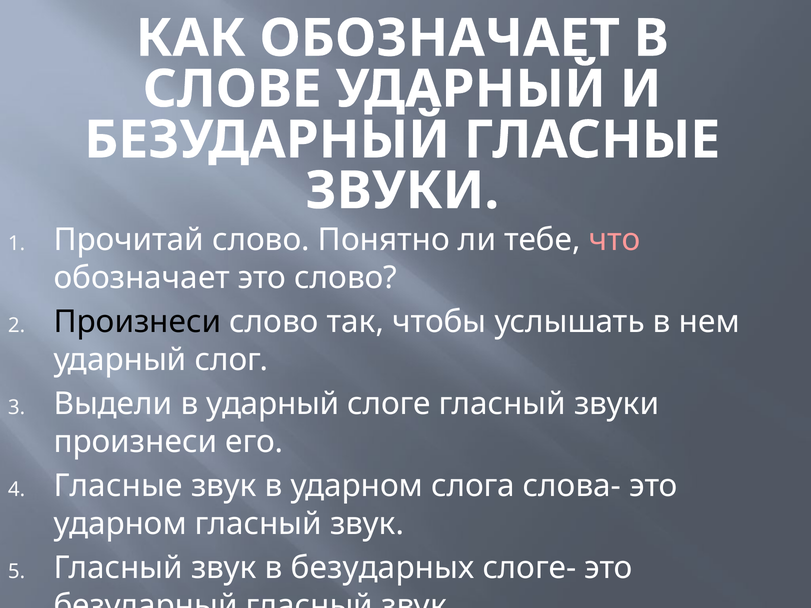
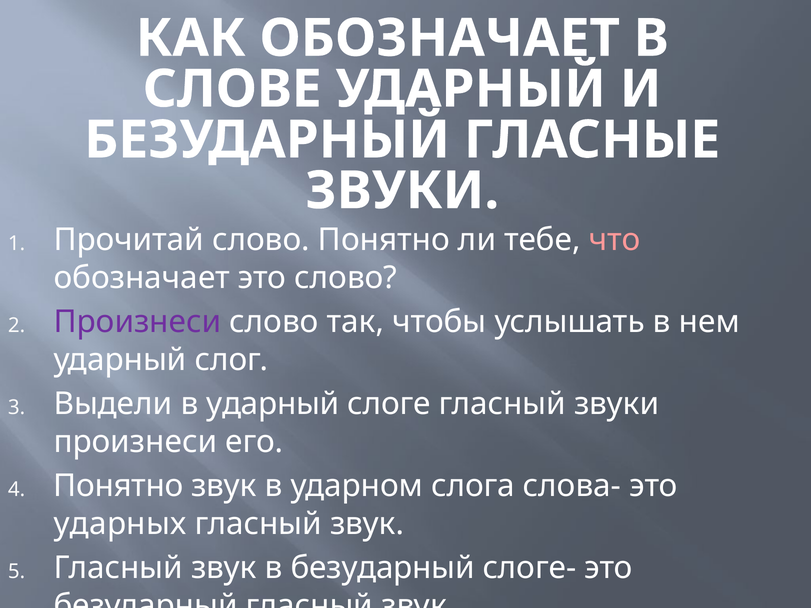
Произнеси colour: black -> purple (137, 322)
Гласные: Гласные -> Понятно (118, 486)
ударном: ударном -> ударных (120, 524)
в безударных: безударных -> безударный (383, 568)
